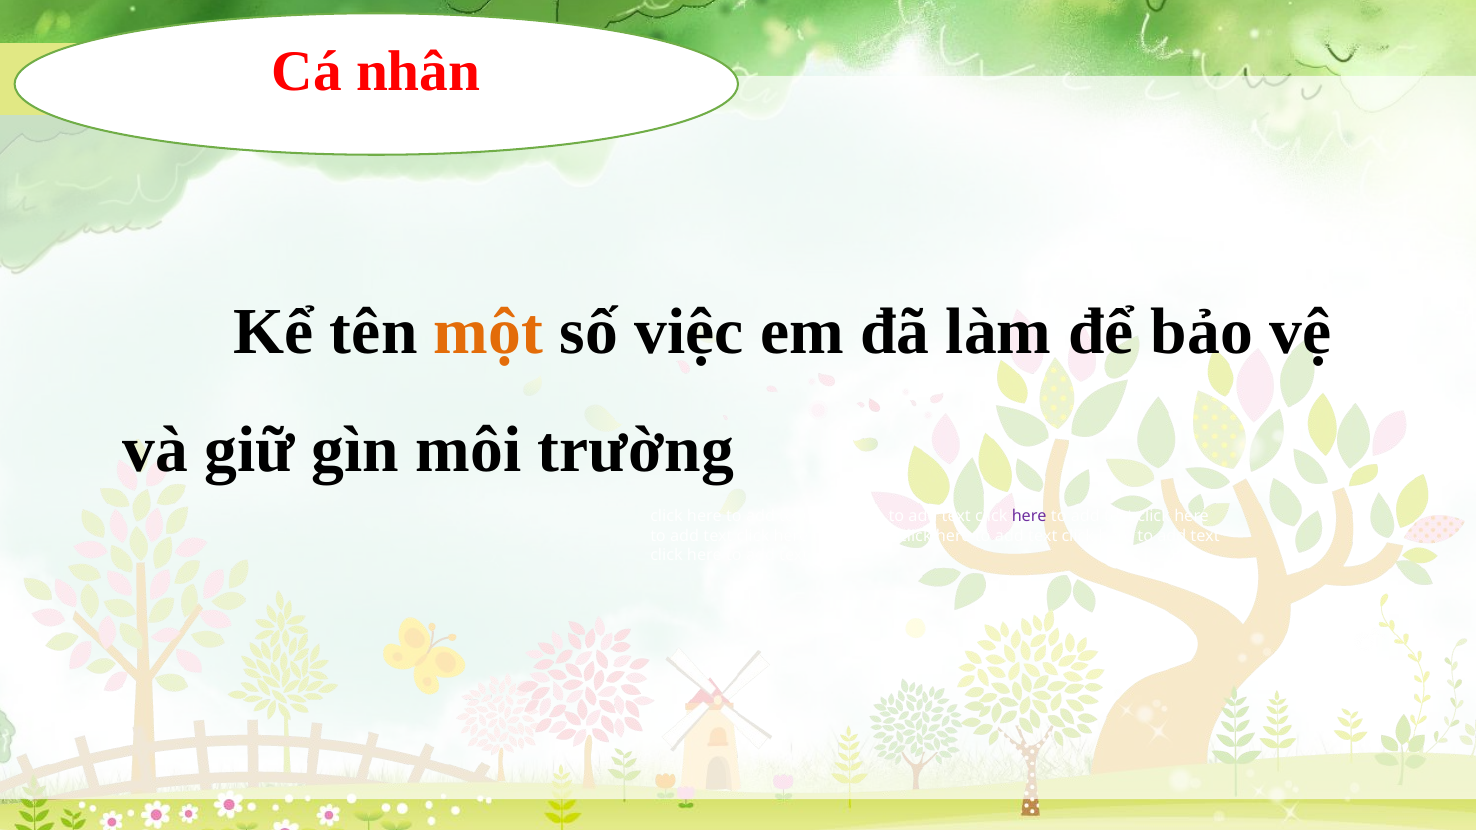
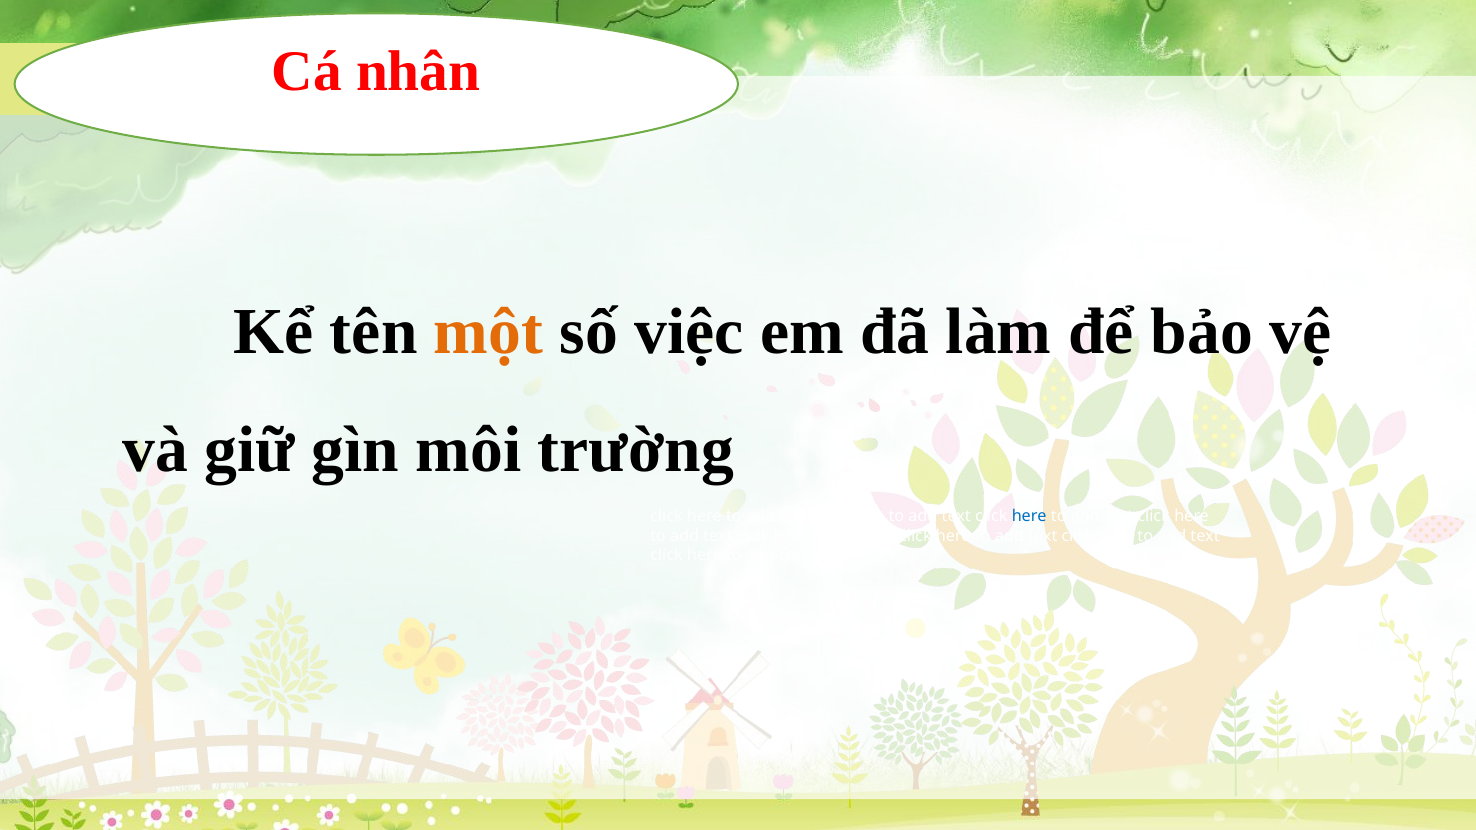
here colour: purple -> blue (1029, 517)
